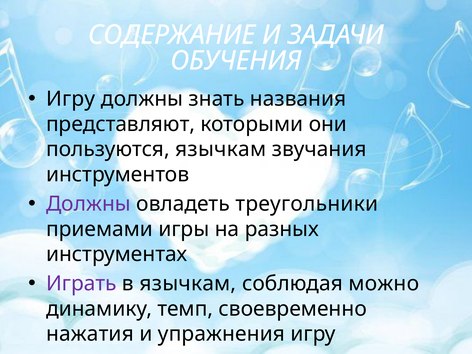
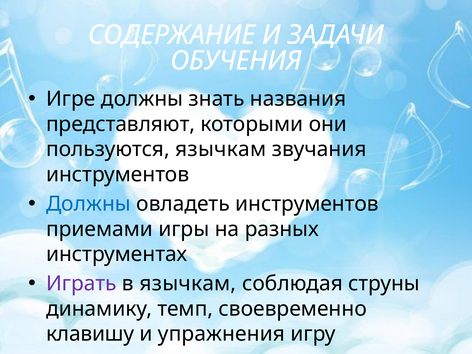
Игру: Игру -> Игре (71, 99)
Должны colour: purple -> blue (88, 204)
овладеть треугольники: треугольники -> инструментов (307, 204)
можно: можно -> струны (384, 284)
нажатия: нажатия -> клавишу (90, 334)
